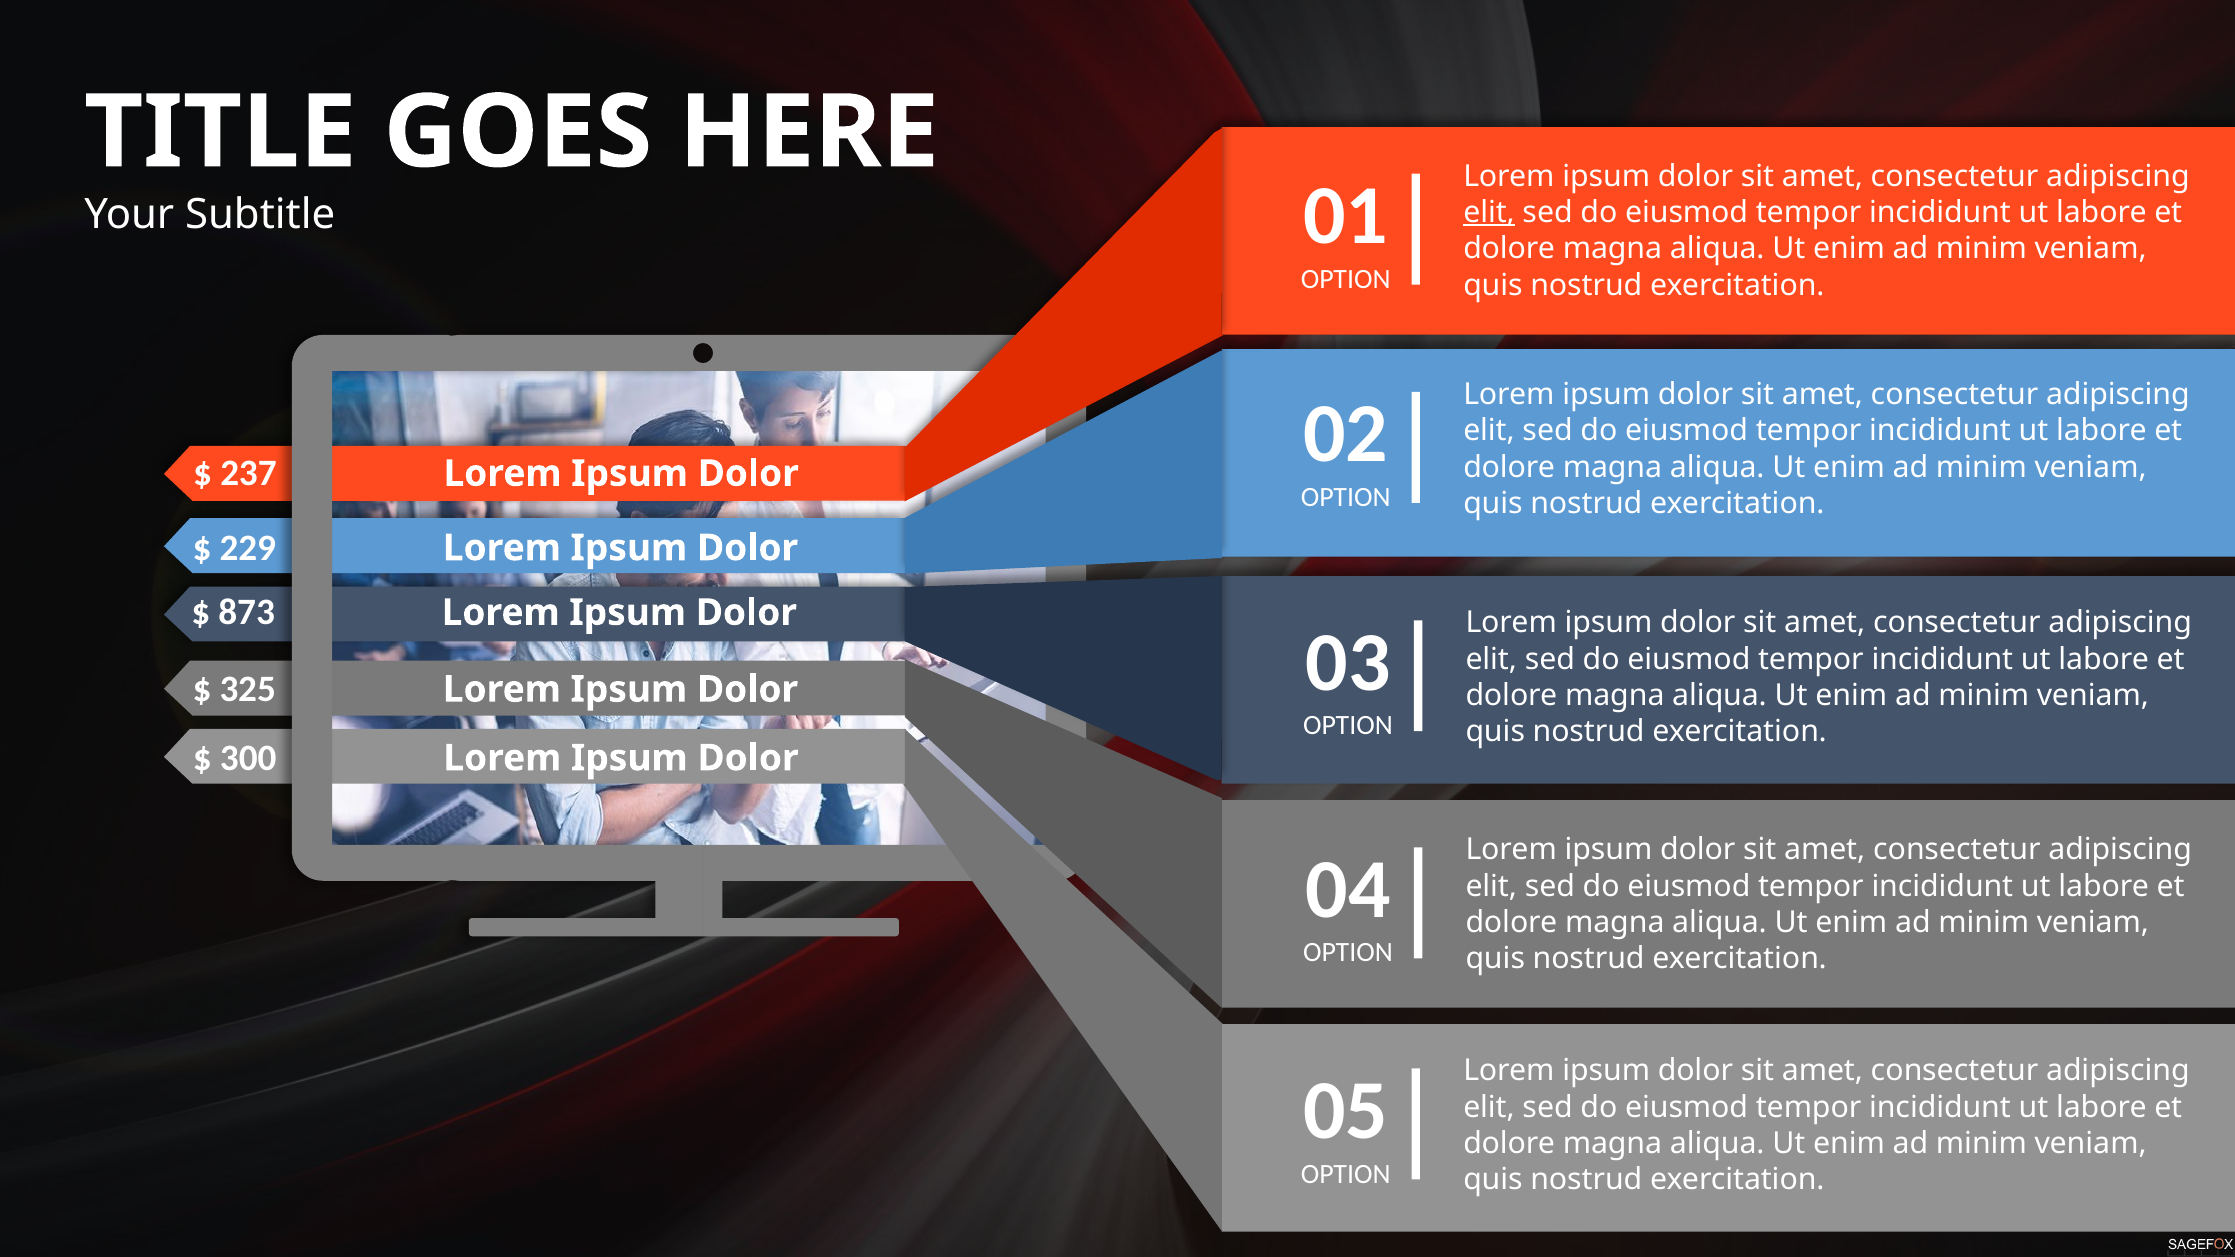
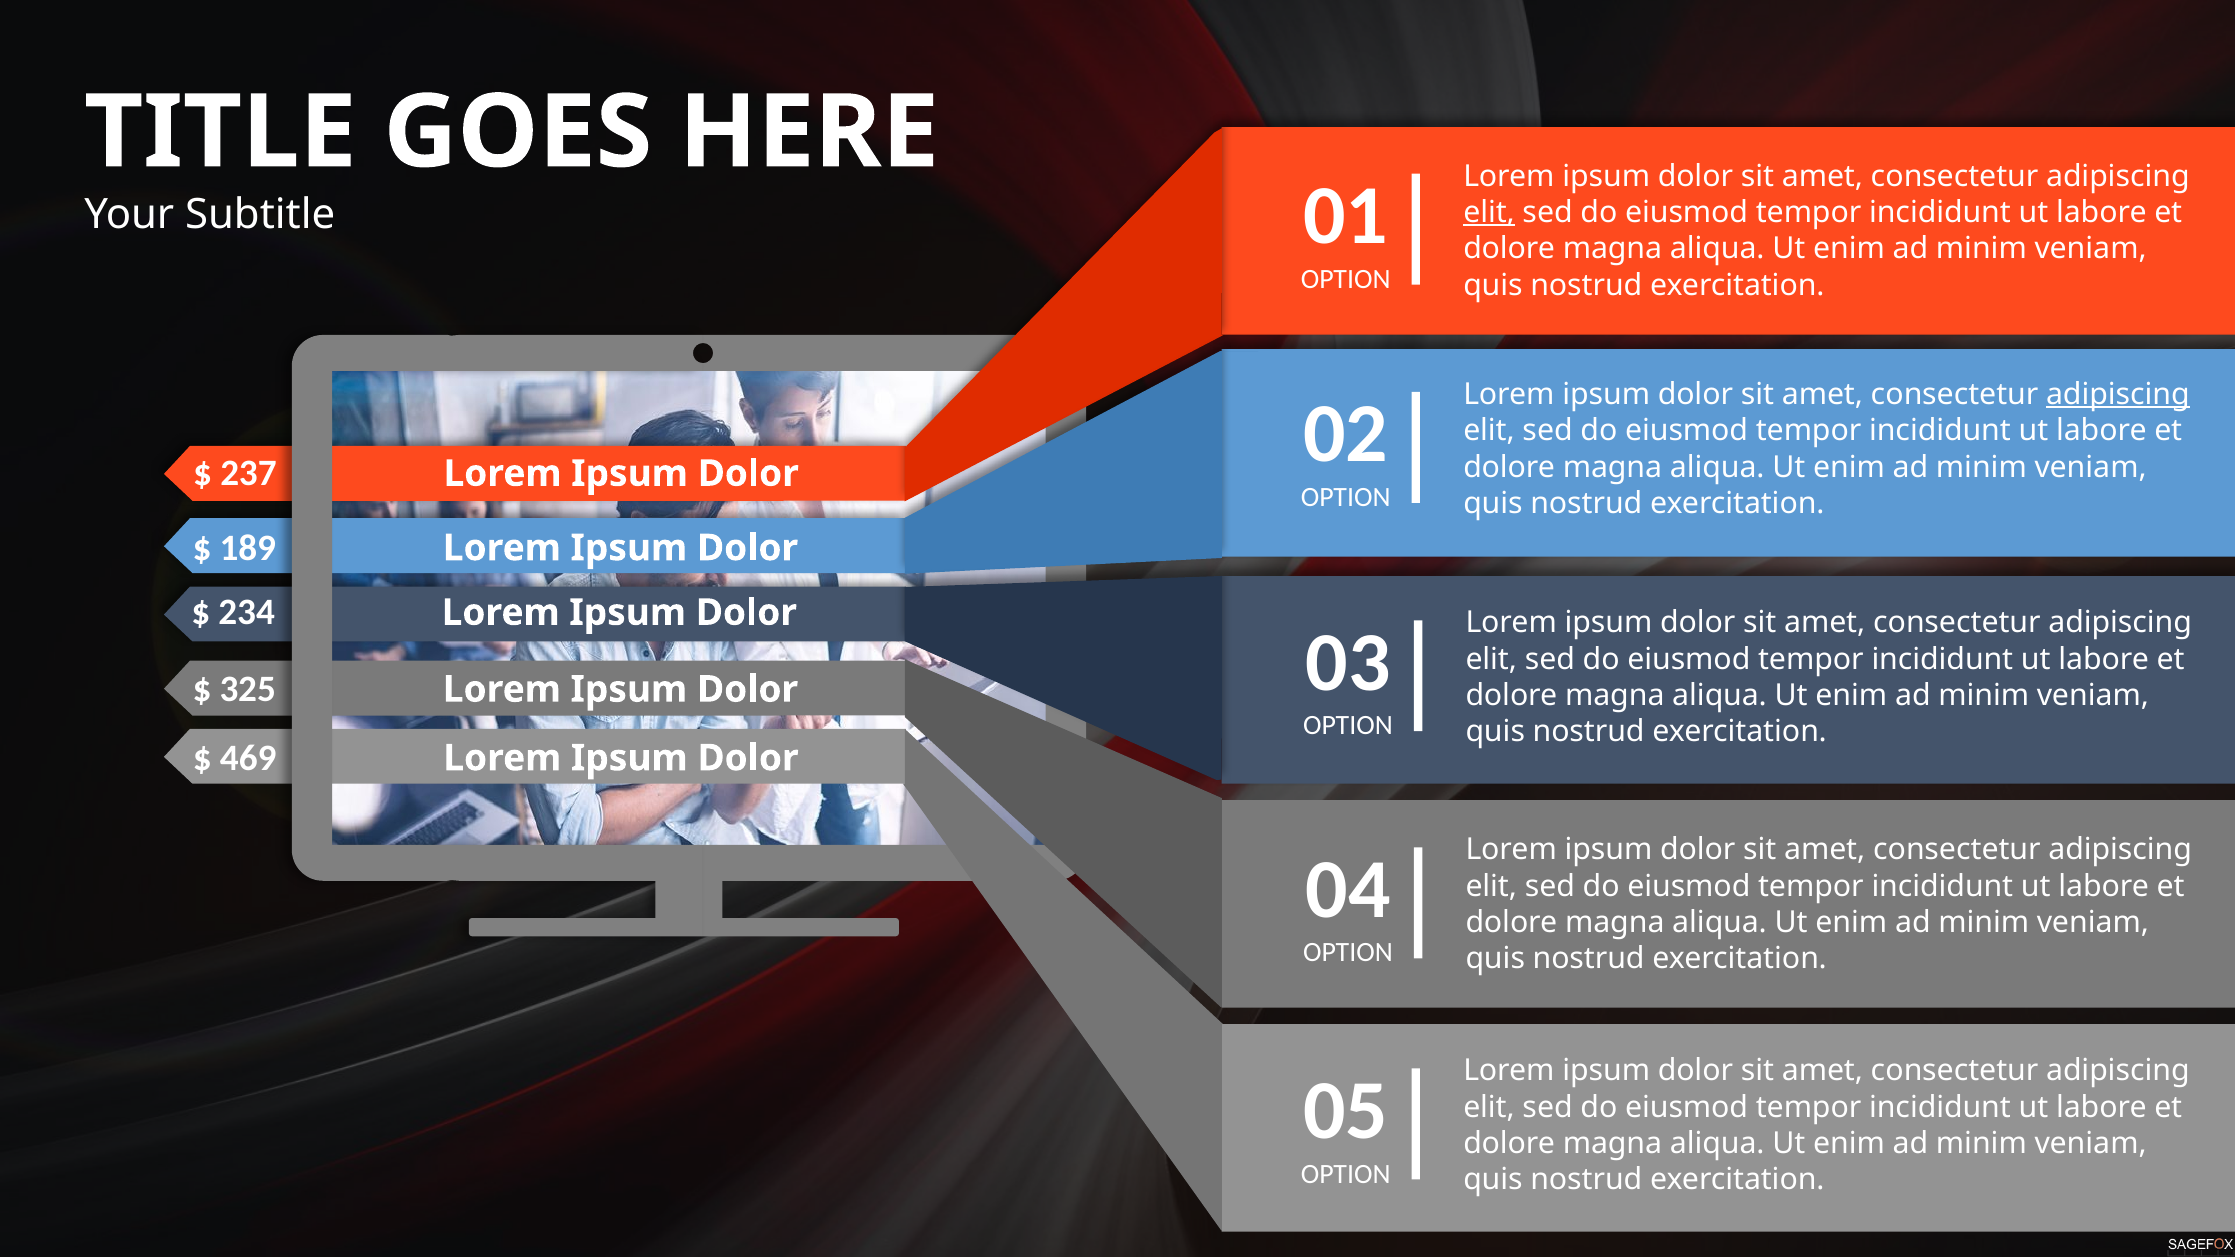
adipiscing underline: none -> present (2118, 394)
229: 229 -> 189 (248, 548)
873: 873 -> 234 (247, 612)
300: 300 -> 469 (248, 758)
